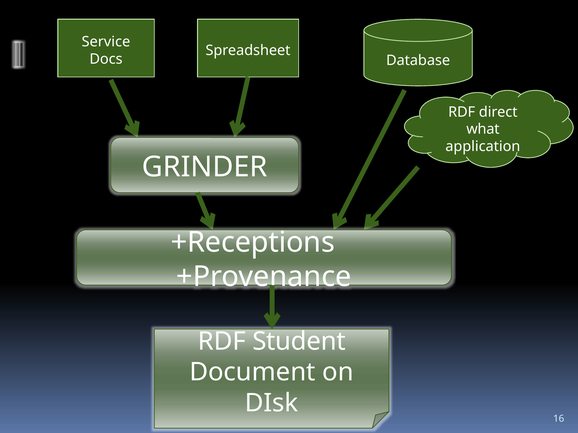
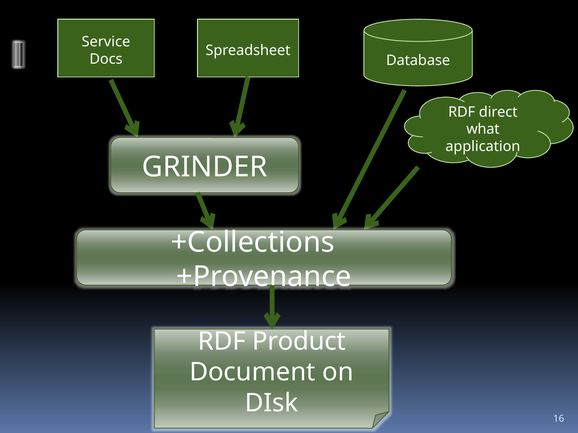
+Receptions: +Receptions -> +Collections (253, 242)
Student: Student -> Product (299, 342)
